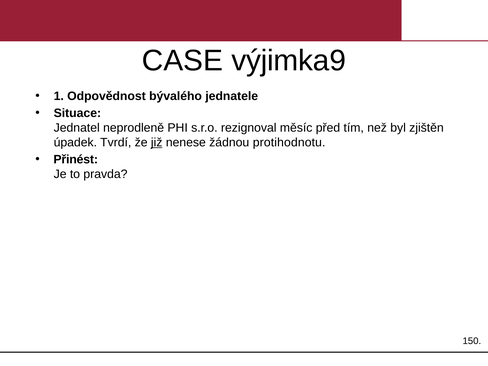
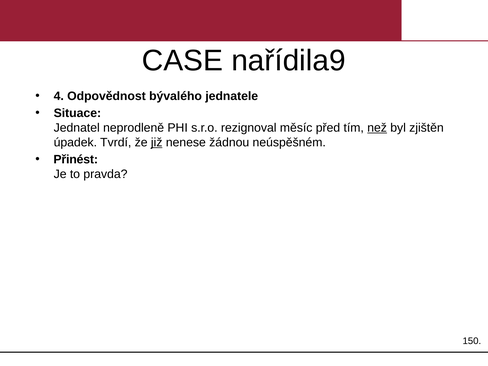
výjimka9: výjimka9 -> nařídila9 (289, 61)
1: 1 -> 4 (59, 96)
než underline: none -> present (377, 128)
protihodnotu: protihodnotu -> neúspěšném (289, 142)
